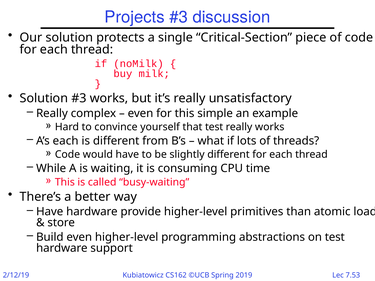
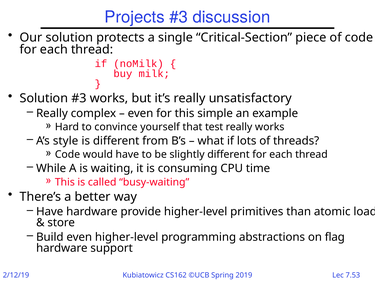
A’s each: each -> style (66, 141)
on test: test -> flag (335, 237)
